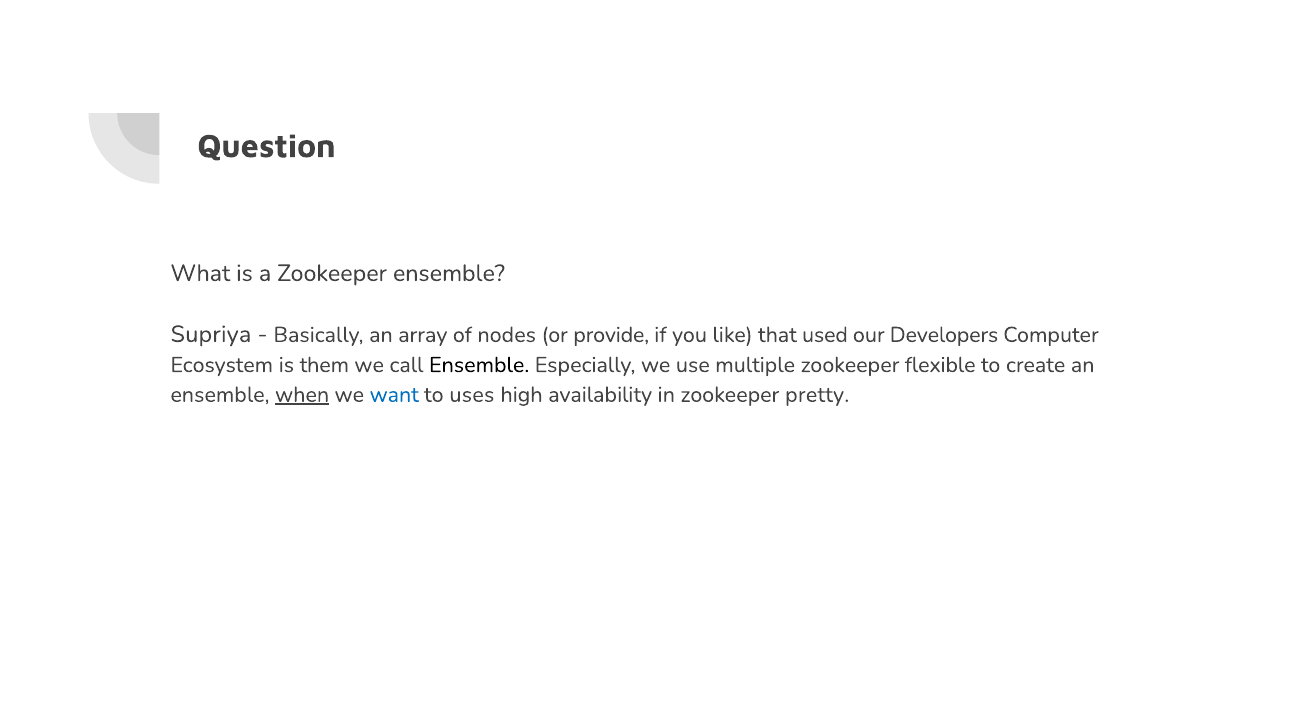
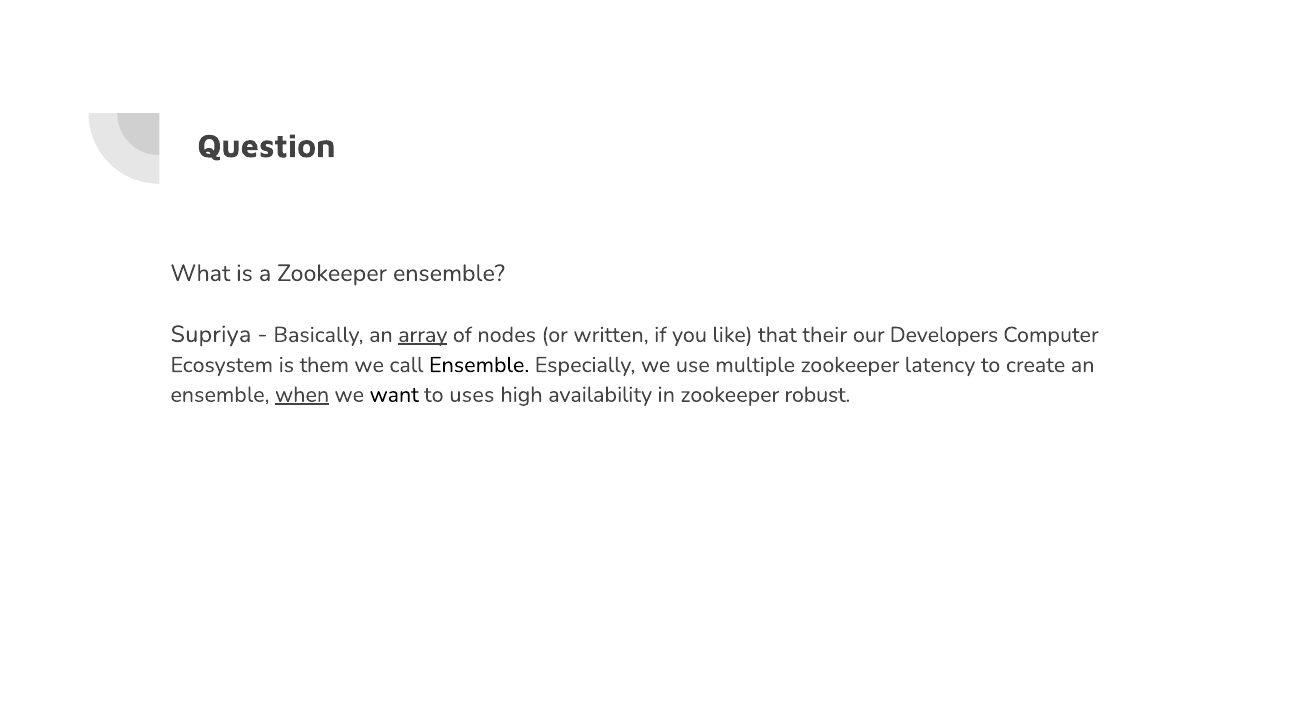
array underline: none -> present (423, 335)
provide: provide -> written (611, 335)
used: used -> their (825, 335)
flexible: flexible -> latency (940, 365)
want colour: blue -> black (394, 395)
pretty: pretty -> robust (817, 395)
